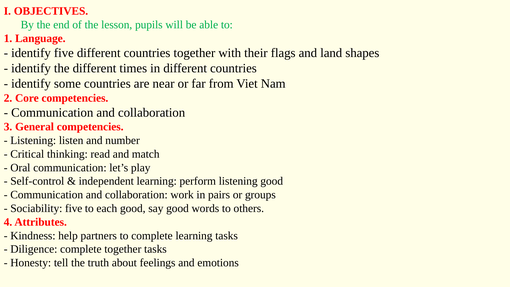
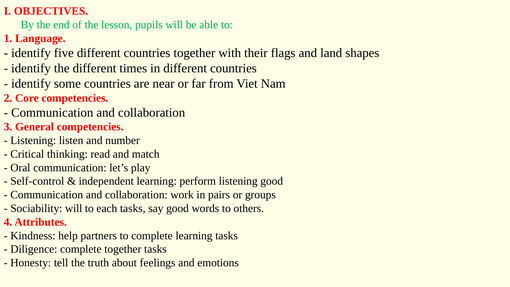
Sociability five: five -> will (74, 208)
each good: good -> tasks (133, 208)
